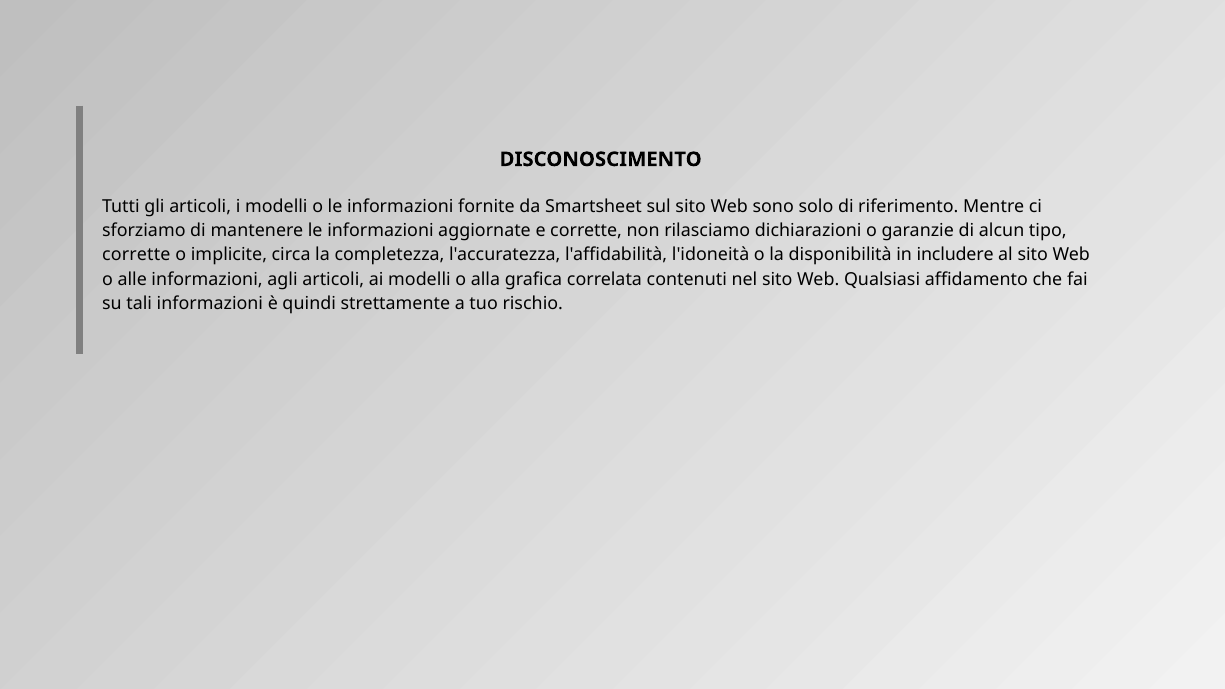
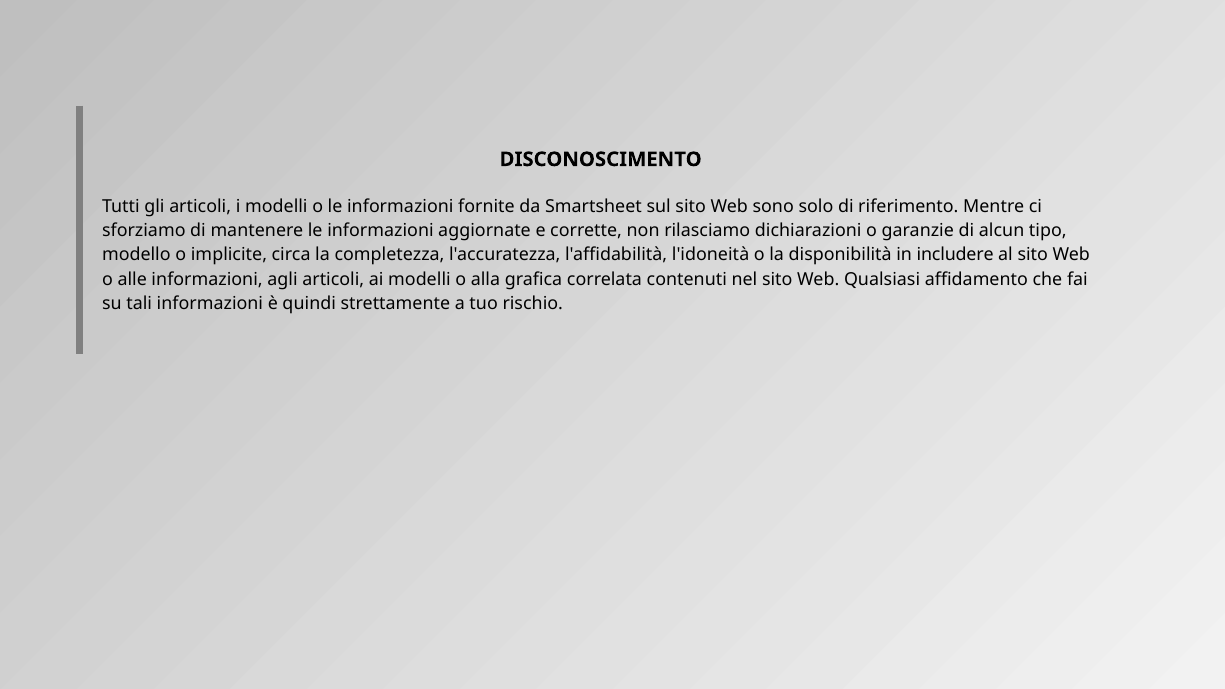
corrette: corrette -> modello (136, 255)
